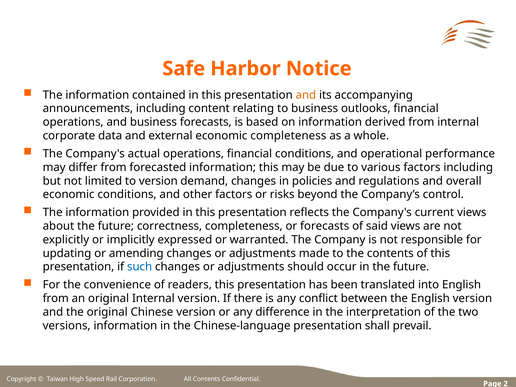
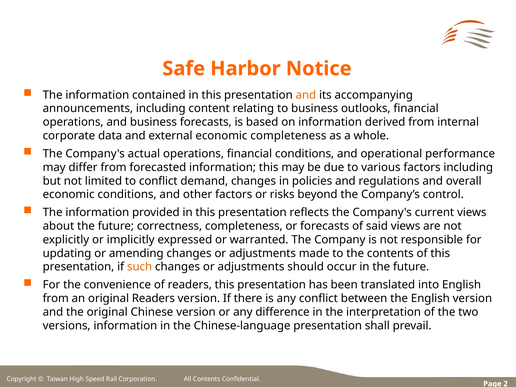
to version: version -> conflict (158, 181)
such colour: blue -> orange (140, 267)
original Internal: Internal -> Readers (153, 298)
